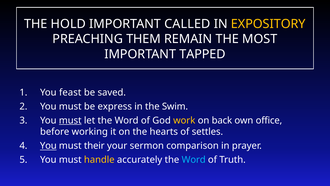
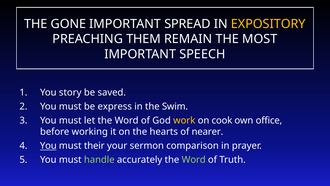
HOLD: HOLD -> GONE (68, 24)
CALLED: CALLED -> SPREAD (187, 24)
TAPPED: TAPPED -> SPEECH (202, 54)
feast: feast -> story (70, 92)
must underline: present -> none (70, 120)
back: back -> cook (222, 120)
settles: settles -> nearer (207, 132)
handle colour: yellow -> light green (99, 160)
Word colour: light blue -> light green (194, 160)
